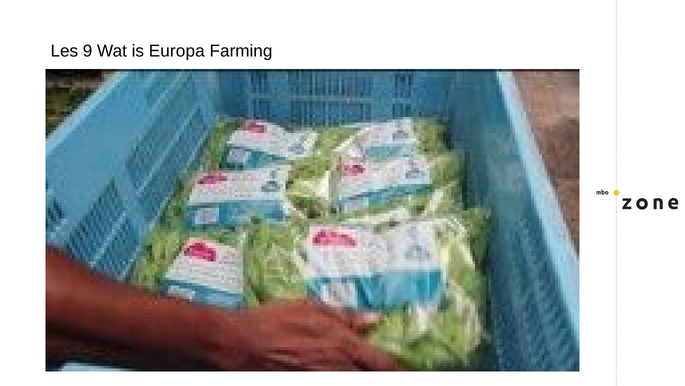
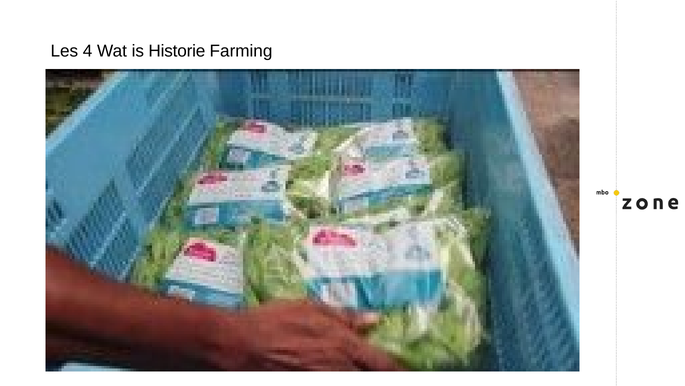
9: 9 -> 4 (88, 51)
is Europa: Europa -> Historie (177, 51)
